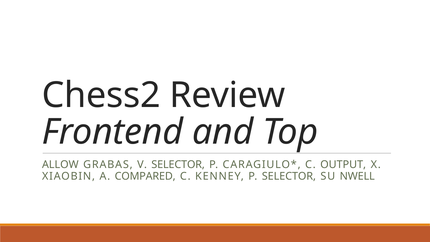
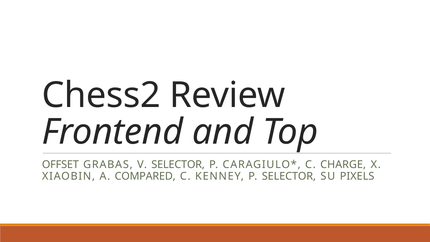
ALLOW: ALLOW -> OFFSET (60, 165)
OUTPUT: OUTPUT -> CHARGE (343, 165)
NWELL: NWELL -> PIXELS (357, 176)
